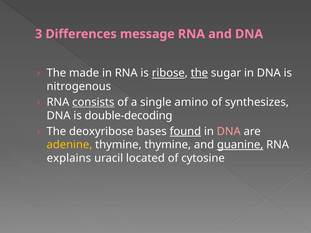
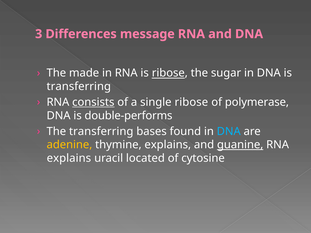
the underline: present -> none (199, 73)
nitrogenous: nitrogenous -> transferring (79, 87)
single amino: amino -> ribose (191, 102)
synthesizes: synthesizes -> polymerase (257, 102)
double-decoding: double-decoding -> double-performs (128, 116)
The deoxyribose: deoxyribose -> transferring (101, 131)
found underline: present -> none (185, 131)
DNA colour: pink -> light blue (229, 131)
thymine thymine: thymine -> explains (168, 145)
